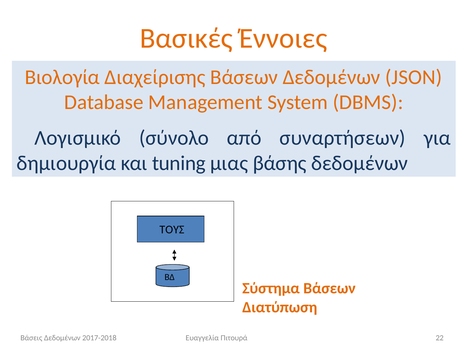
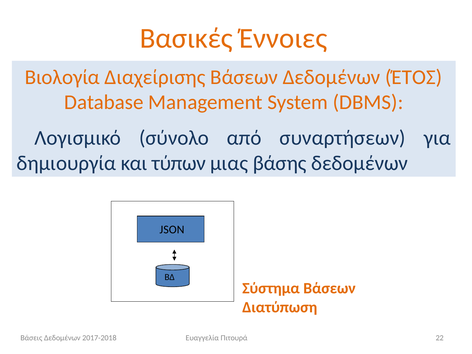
JSON: JSON -> ΈΤΟΣ (414, 77)
tuning: tuning -> τύπων (179, 163)
ΤΟΥΣ: ΤΟΥΣ -> JSON (172, 230)
